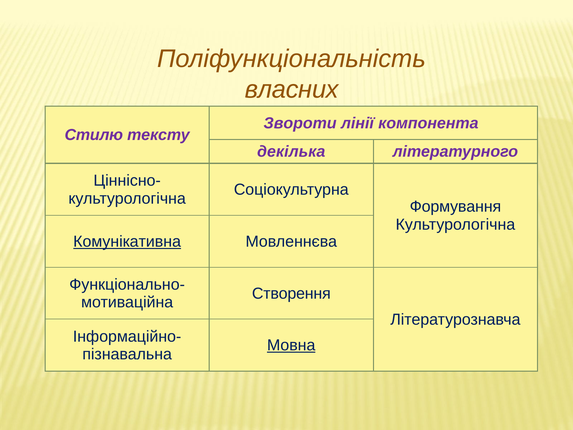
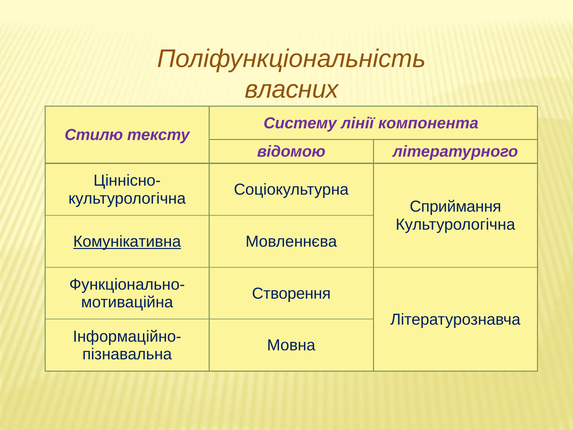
Звороти: Звороти -> Систему (300, 123)
декілька: декілька -> відомою (291, 152)
Формування: Формування -> Сприймання (455, 207)
Мовна underline: present -> none (291, 345)
